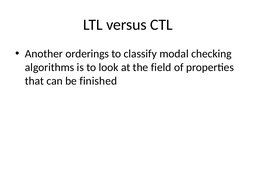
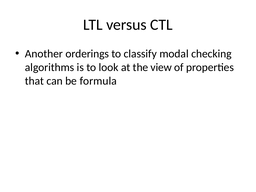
field: field -> view (161, 67)
finished: finished -> formula (98, 81)
